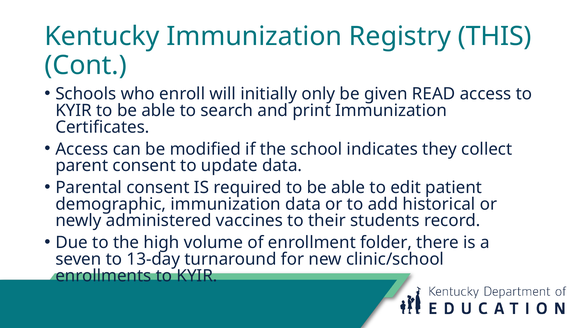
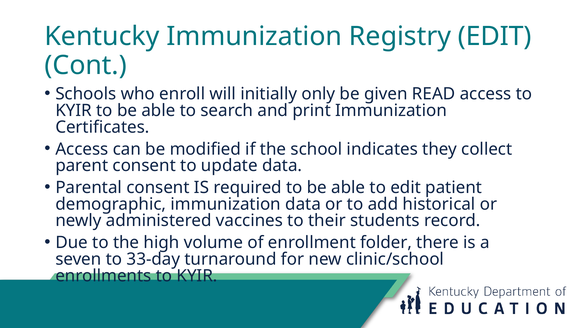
Registry THIS: THIS -> EDIT (495, 36)
13-day: 13-day -> 33-day (153, 259)
